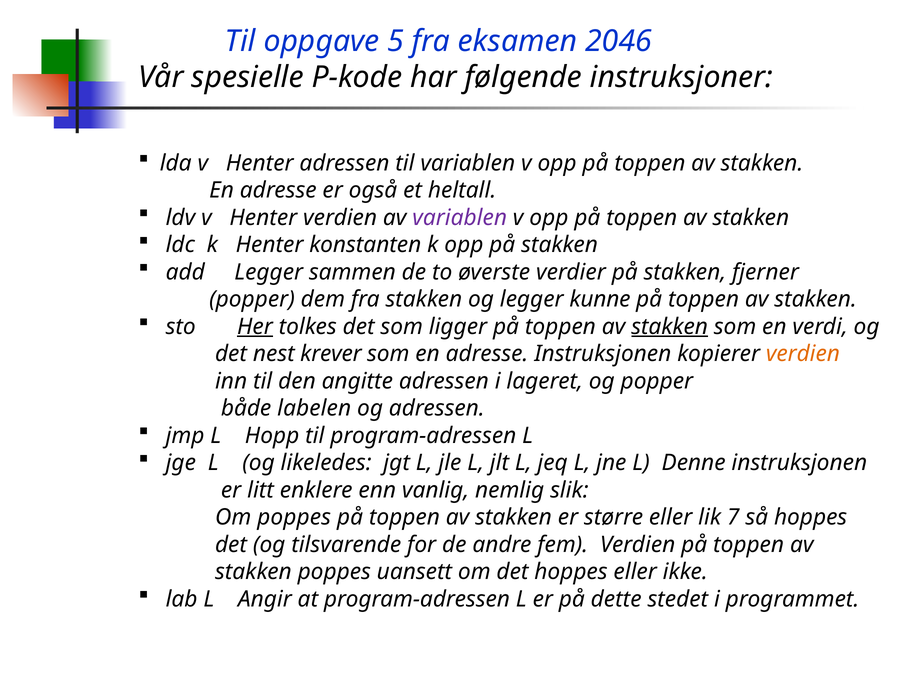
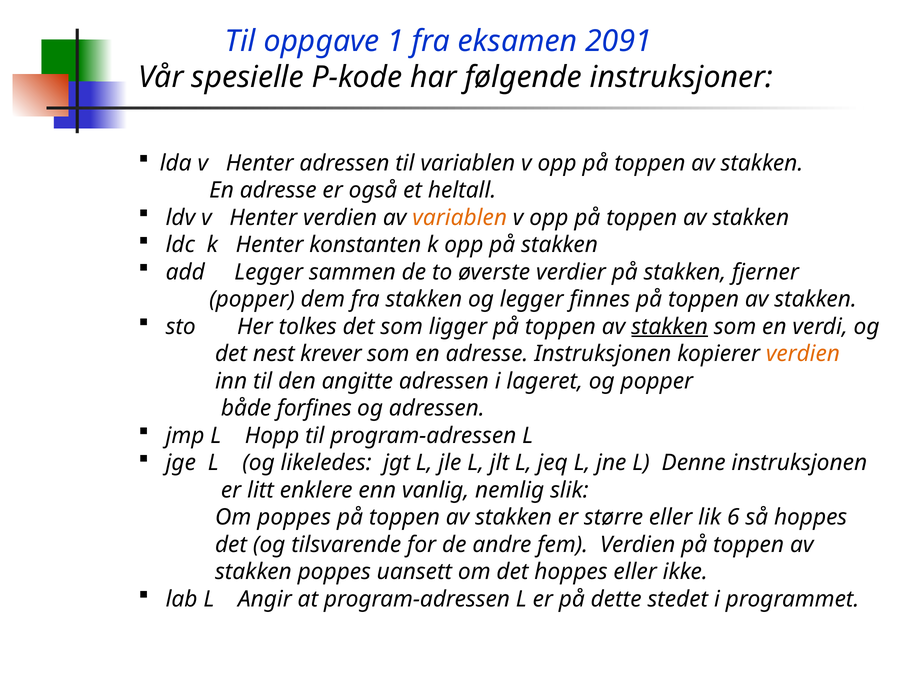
5: 5 -> 1 (396, 41)
2046: 2046 -> 2091 (619, 41)
variablen colour: purple -> orange (460, 218)
kunne: kunne -> finnes (600, 299)
Her underline: present -> none (255, 327)
labelen: labelen -> forfines (314, 408)
7: 7 -> 6 (733, 517)
